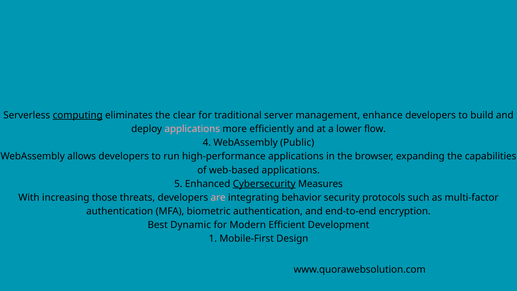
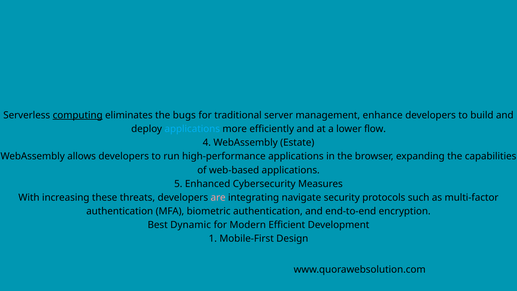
clear: clear -> bugs (184, 115)
applications colour: pink -> light blue (192, 129)
Public: Public -> Estate (297, 143)
Cybersecurity underline: present -> none (264, 184)
those: those -> these (105, 197)
behavior: behavior -> navigate (301, 197)
